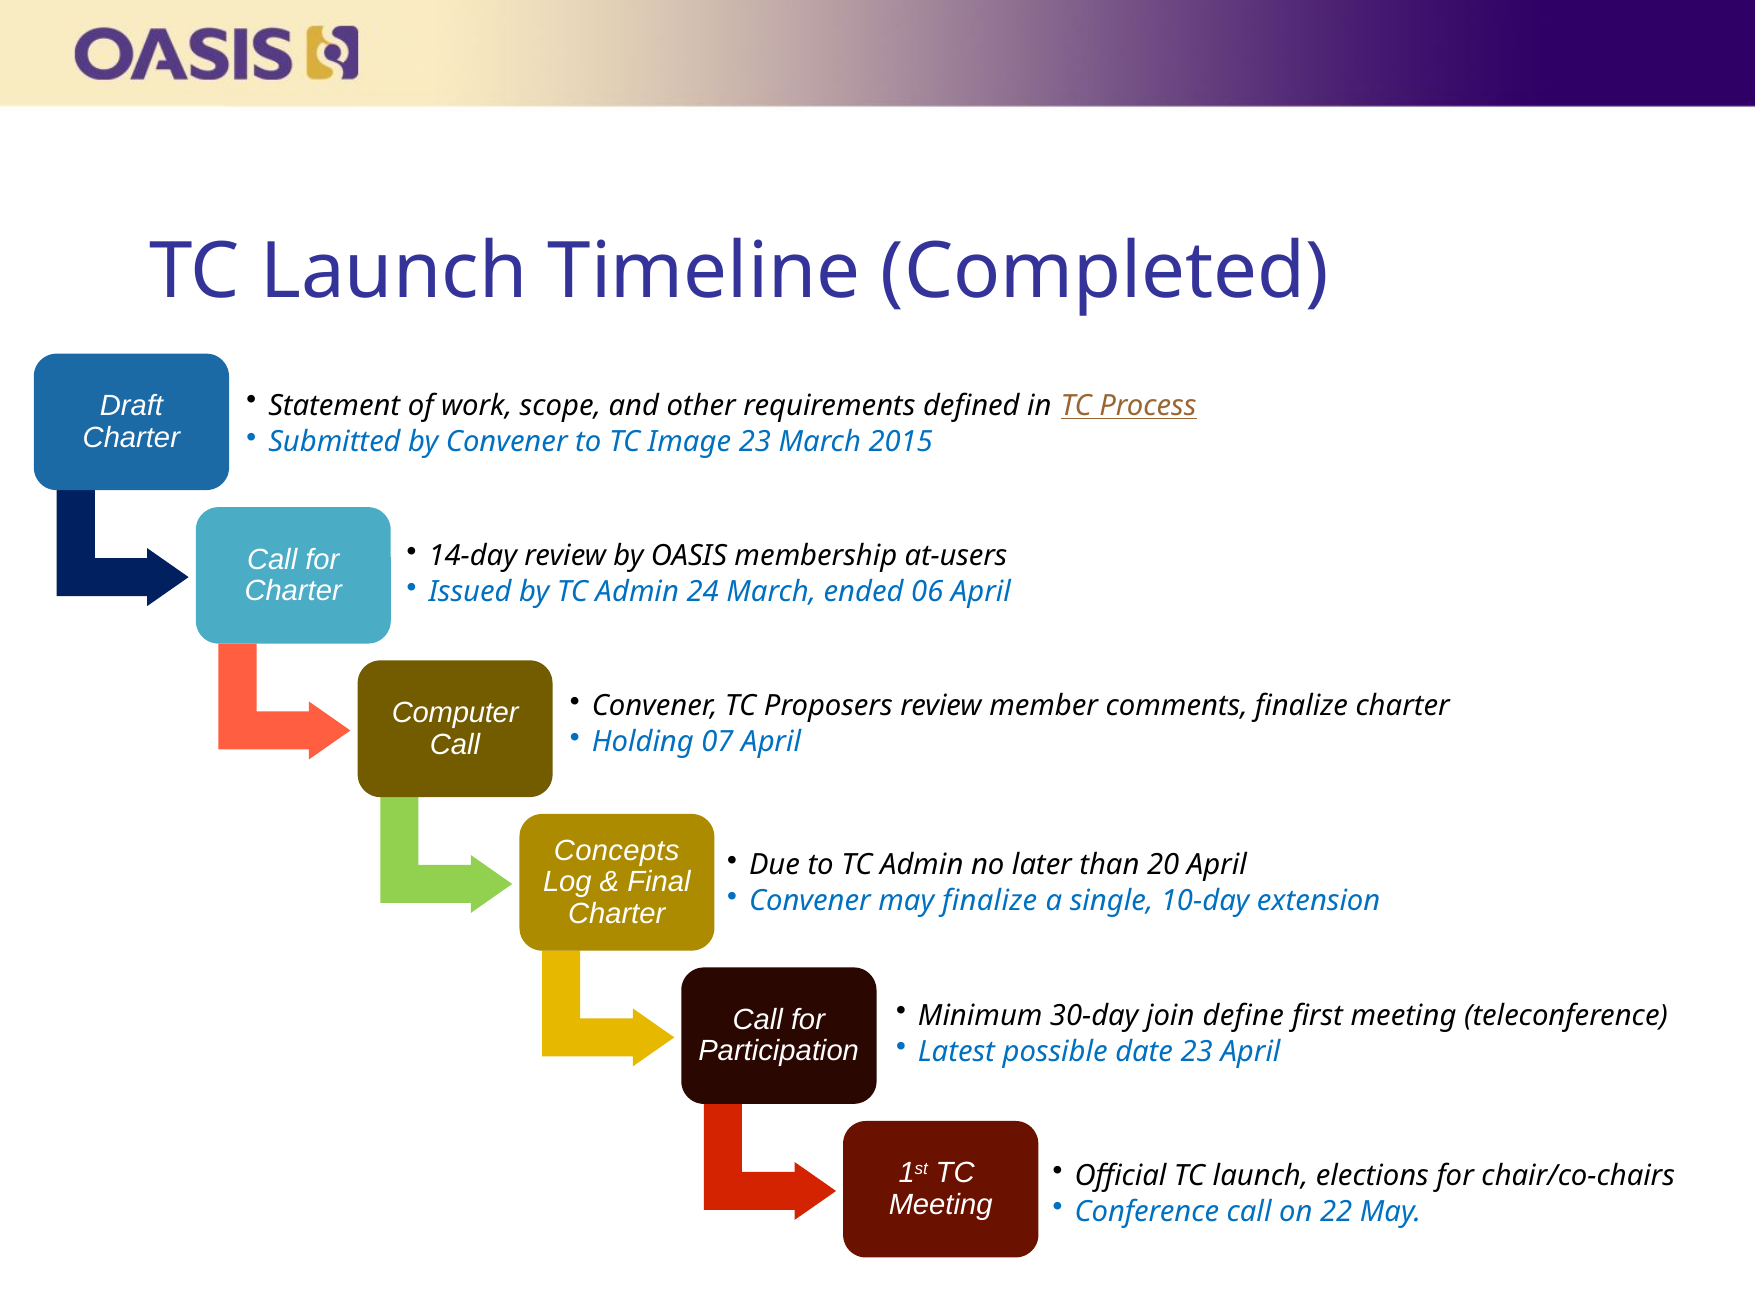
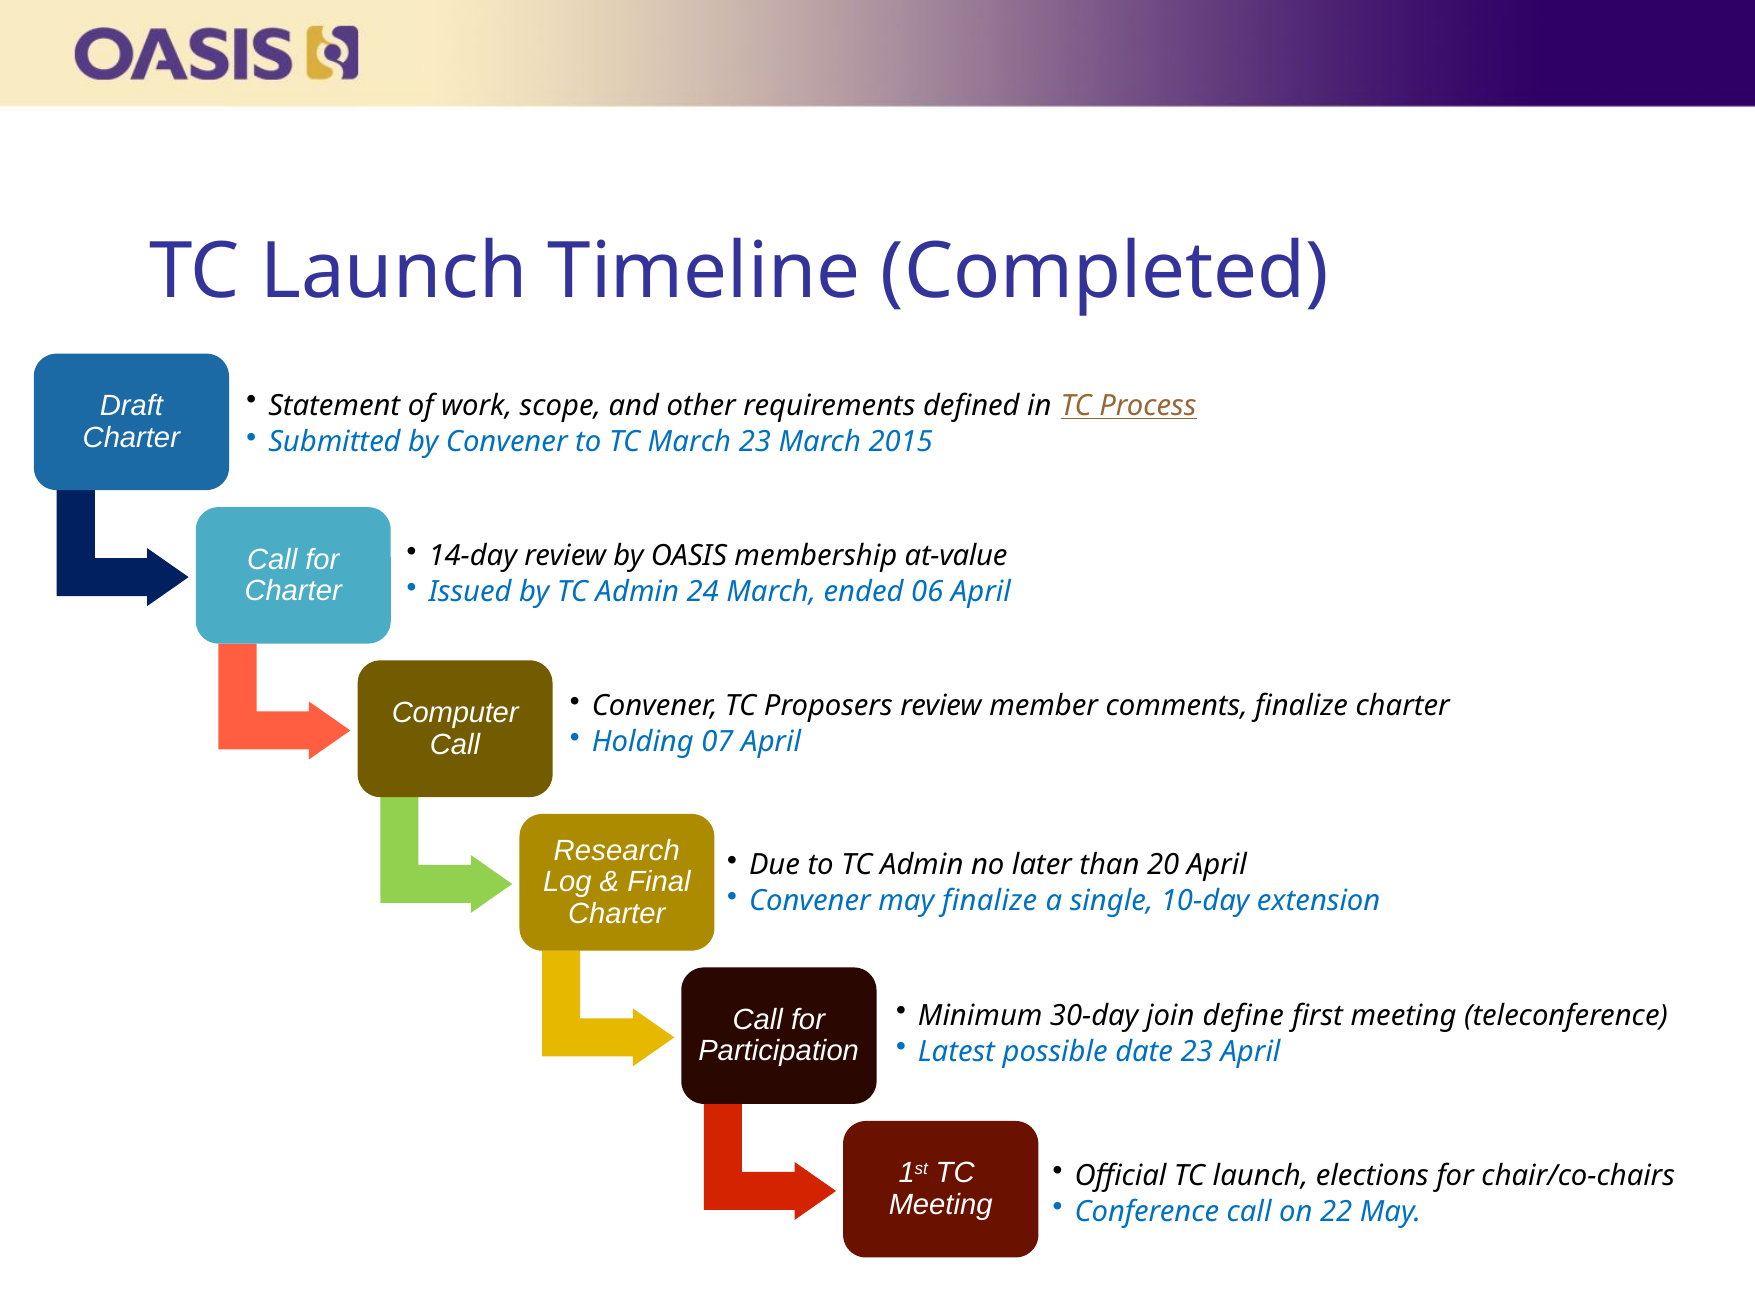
TC Image: Image -> March (689, 442)
at-users: at-users -> at-value (956, 556)
Concepts: Concepts -> Research (617, 851)
